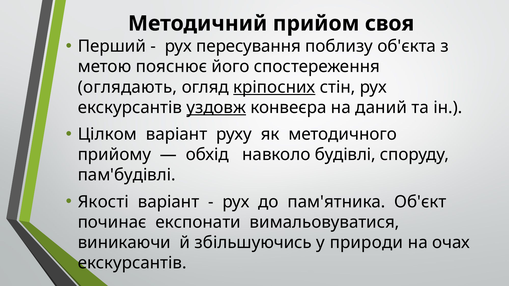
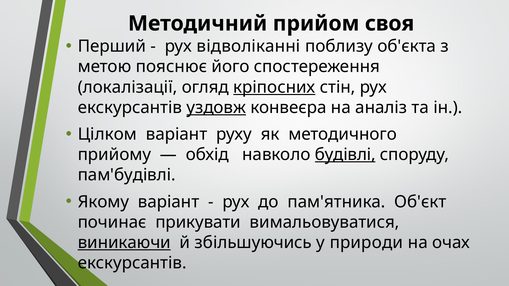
пересування: пересування -> відволіканні (248, 46)
оглядають: оглядають -> локалізації (128, 87)
даний: даний -> аналіз (381, 108)
будівлі underline: none -> present (345, 155)
Якості: Якості -> Якому (103, 202)
експонати: експонати -> прикувати (198, 223)
виникаючи underline: none -> present (124, 243)
